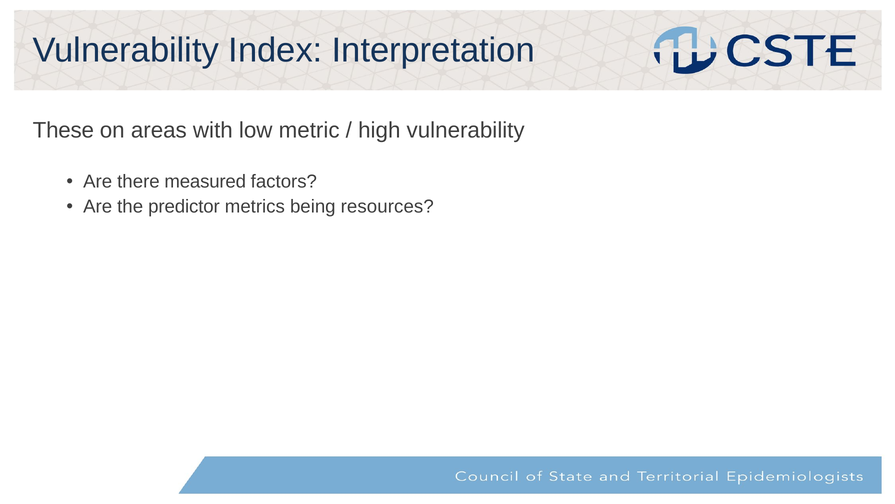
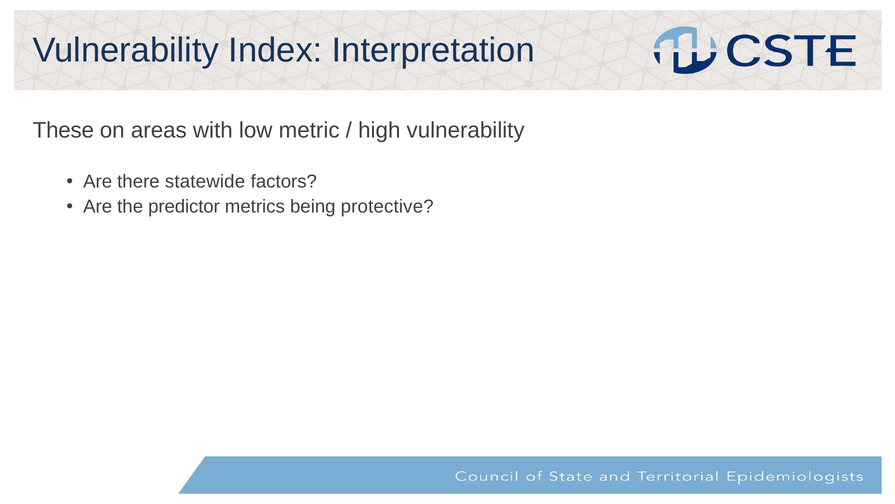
measured: measured -> statewide (205, 182)
resources: resources -> protective (387, 206)
